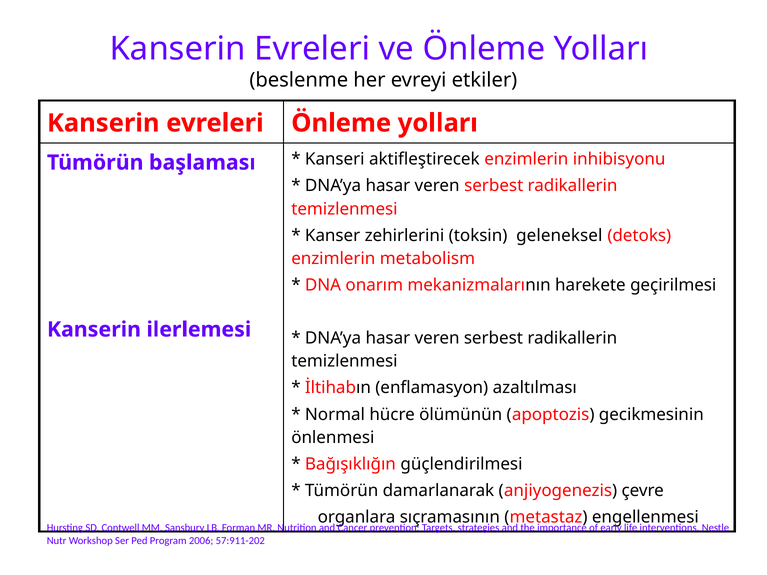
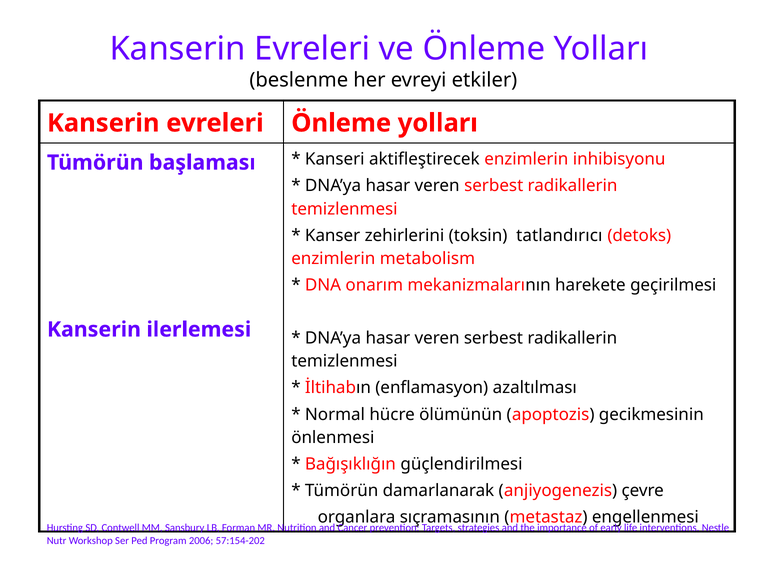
geleneksel: geleneksel -> tatlandırıcı (559, 236)
57:911-202: 57:911-202 -> 57:154-202 (240, 541)
